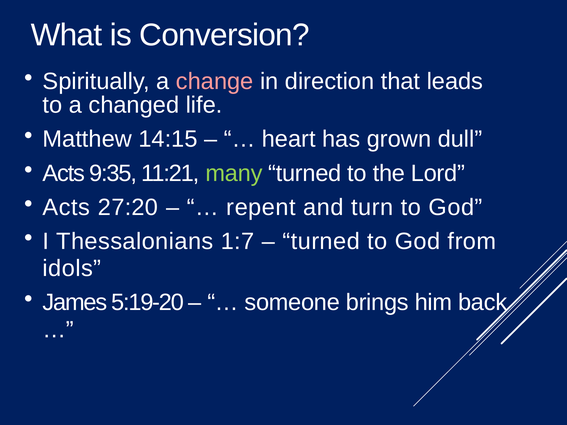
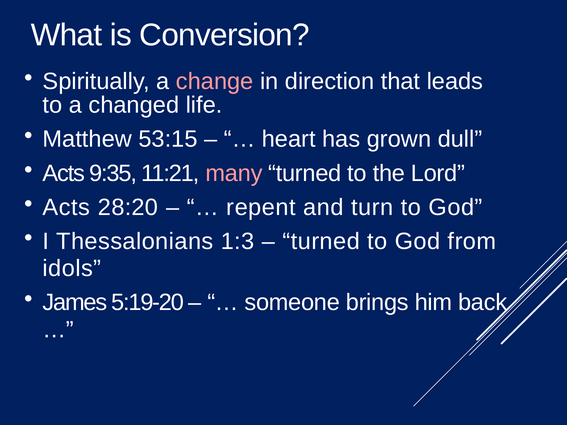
14:15: 14:15 -> 53:15 (168, 139)
many colour: light green -> pink (234, 173)
27:20: 27:20 -> 28:20 (128, 207)
1:7: 1:7 -> 1:3 (238, 241)
